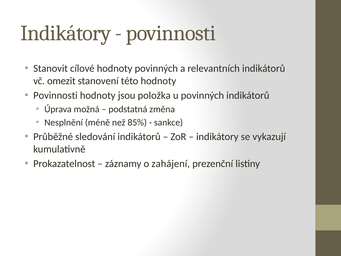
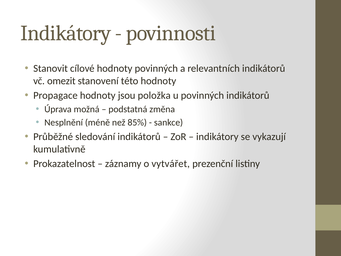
Povinnosti: Povinnosti -> Propagace (55, 95)
zahájení: zahájení -> vytvářet (171, 164)
